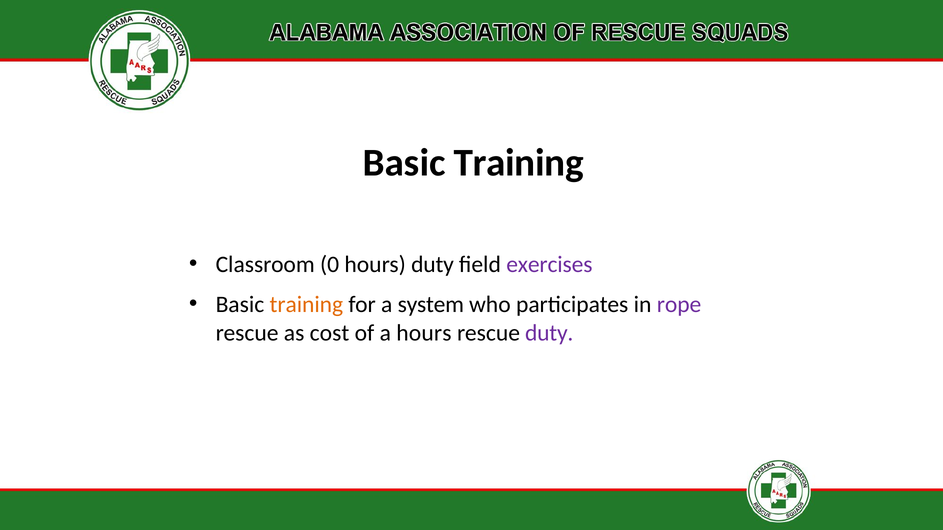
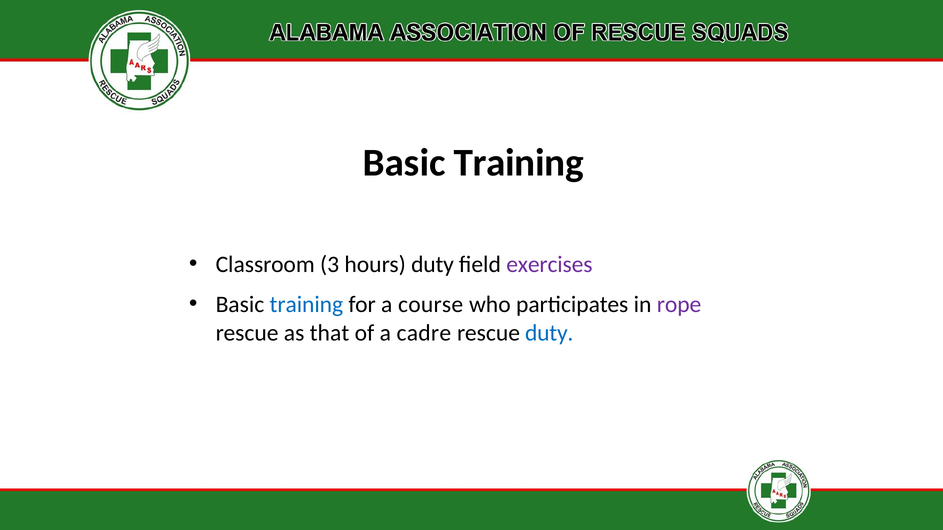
0: 0 -> 3 (330, 265)
training colour: orange -> blue (306, 305)
system: system -> course (431, 305)
cost: cost -> that (329, 333)
a hours: hours -> cadre (424, 333)
duty colour: purple -> blue (549, 333)
